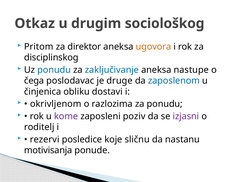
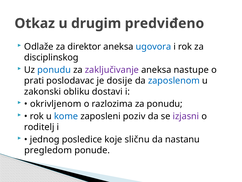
sociološkog: sociološkog -> predviđeno (164, 23)
Pritom: Pritom -> Odlaže (39, 46)
ugovora colour: orange -> blue (153, 46)
zaključivanje colour: blue -> purple (112, 70)
čega: čega -> prati (34, 81)
druge: druge -> dosije (120, 81)
činjenica: činjenica -> zakonski (43, 91)
kome colour: purple -> blue (66, 116)
rezervi: rezervi -> jednog (45, 139)
motivisanja: motivisanja -> pregledom (48, 150)
